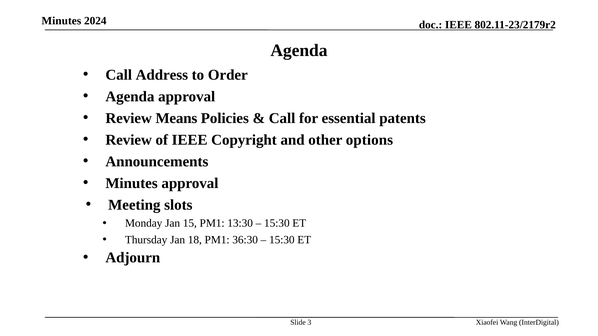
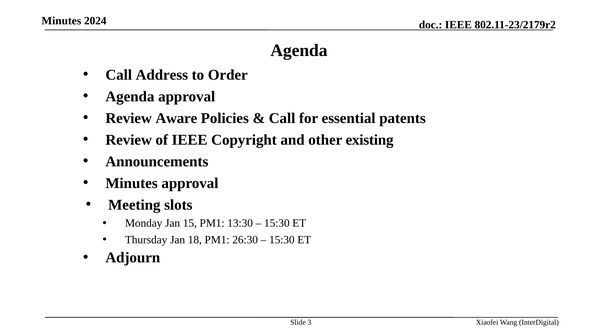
Means: Means -> Aware (176, 118)
options: options -> existing (370, 140)
36:30: 36:30 -> 26:30 (245, 240)
